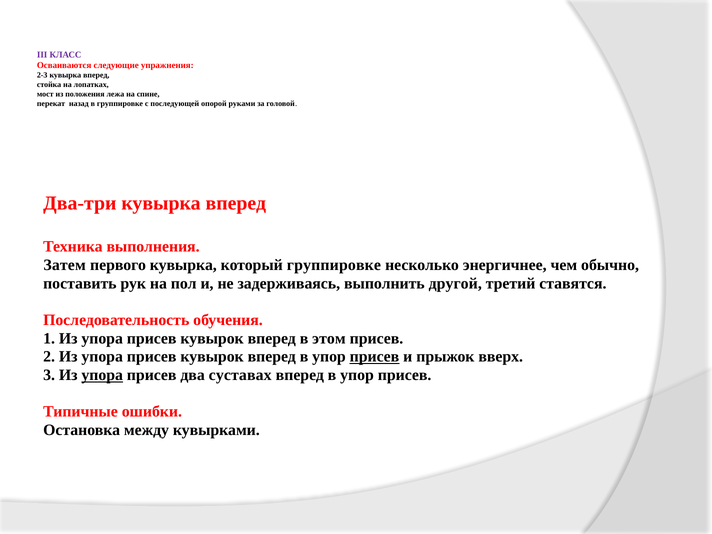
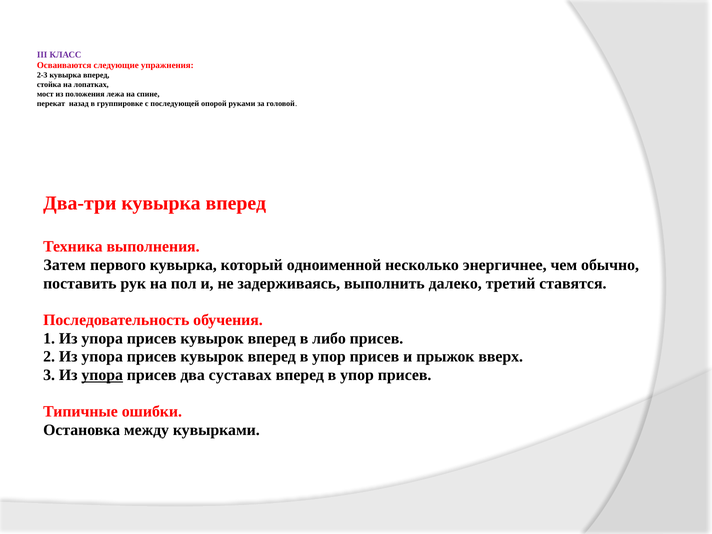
который группировке: группировке -> одноименной (334, 265)
другой: другой -> далеко (455, 283)
этом: этом -> либо (329, 338)
присев underline: present -> none (374, 357)
